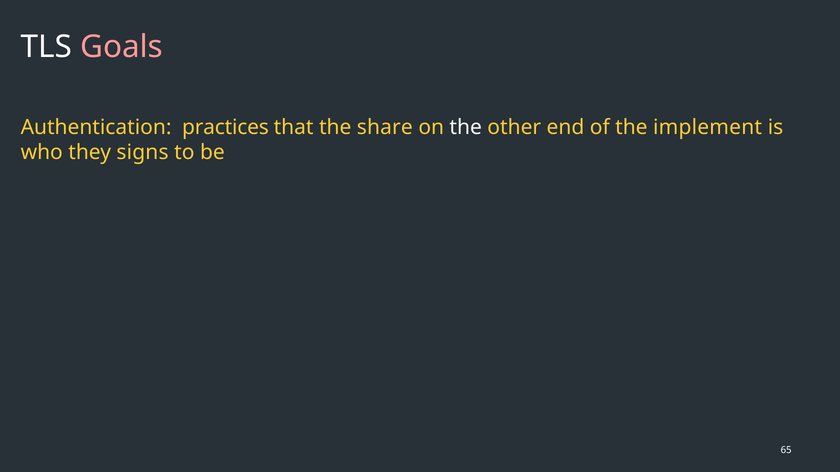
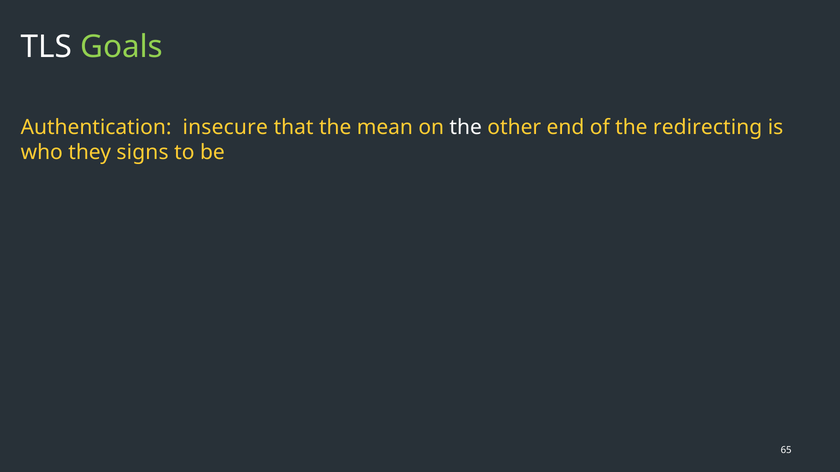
Goals colour: pink -> light green (122, 47)
practices: practices -> insecure (225, 127)
share: share -> mean (385, 127)
implement: implement -> redirecting (708, 127)
